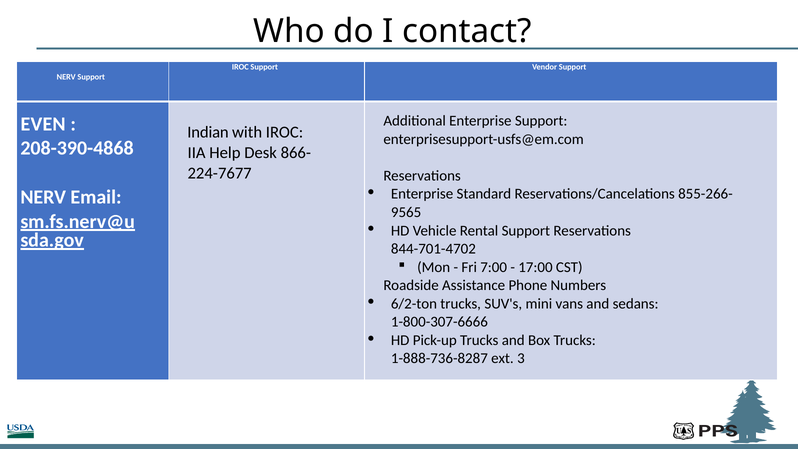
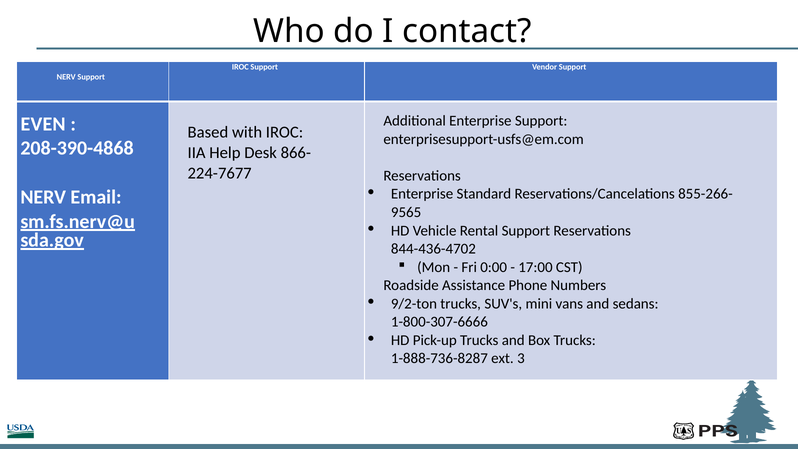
Indian: Indian -> Based (208, 132)
844-701-4702: 844-701-4702 -> 844-436-4702 (433, 249)
7:00: 7:00 -> 0:00 (494, 267)
6/2-ton: 6/2-ton -> 9/2-ton (414, 304)
